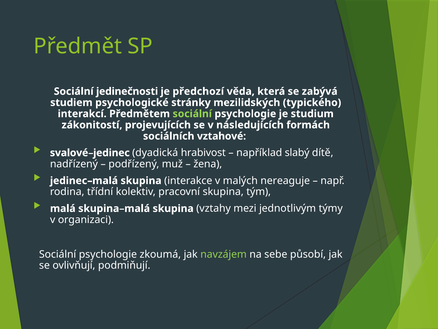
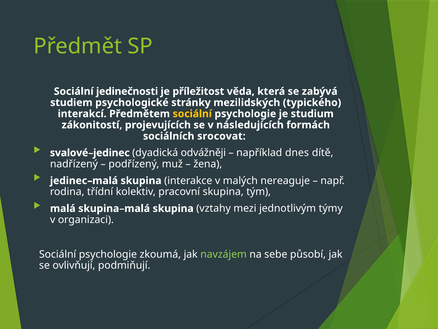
předchozí: předchozí -> příležitost (198, 91)
sociální colour: light green -> yellow (192, 114)
vztahové: vztahové -> srocovat (221, 136)
hrabivost: hrabivost -> odvážněji (203, 153)
slabý: slabý -> dnes (297, 153)
